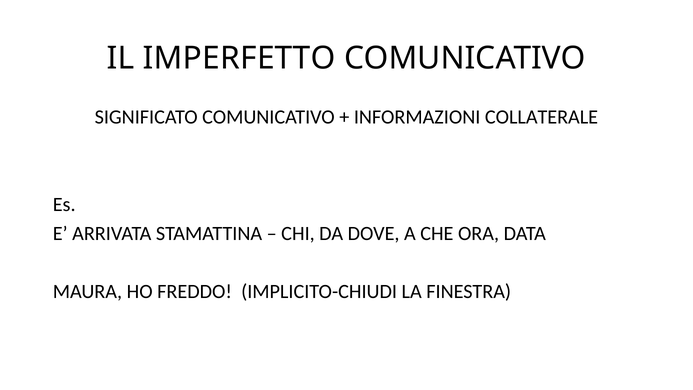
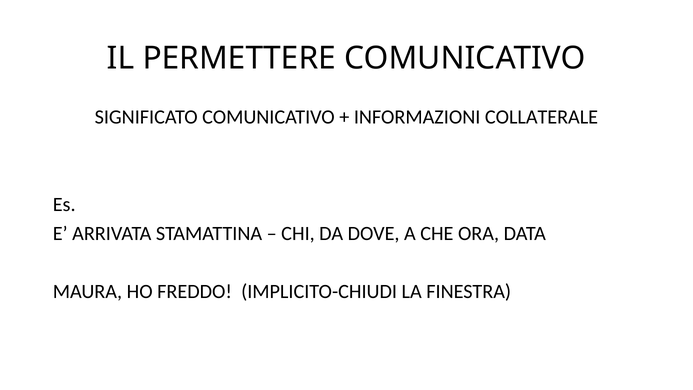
IMPERFETTO: IMPERFETTO -> PERMETTERE (239, 58)
